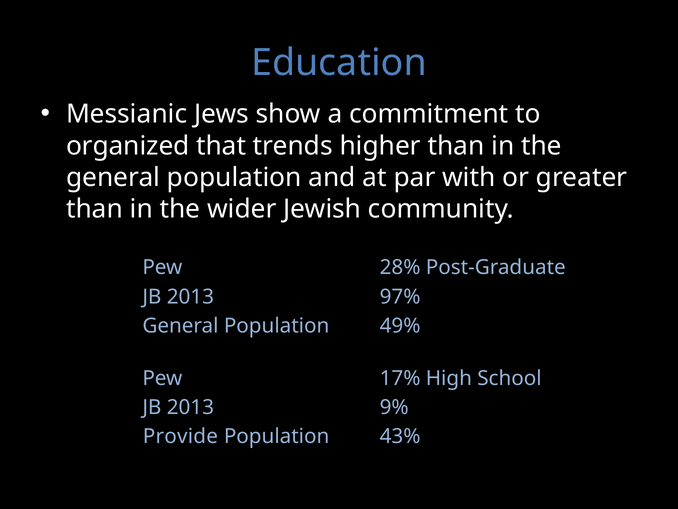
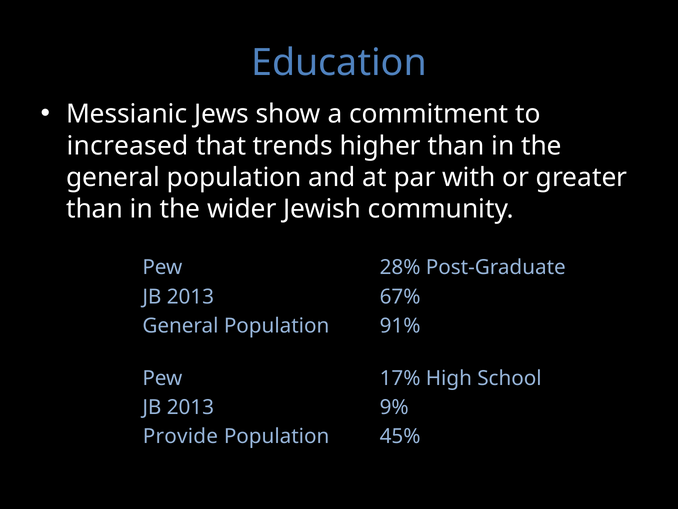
organized: organized -> increased (128, 146)
97%: 97% -> 67% (400, 296)
49%: 49% -> 91% (400, 325)
43%: 43% -> 45% (400, 436)
